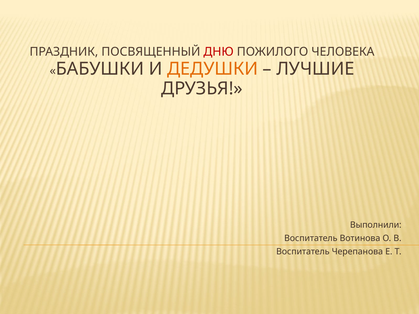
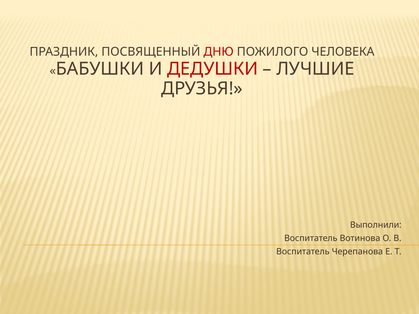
ДЕДУШКИ colour: orange -> red (213, 69)
